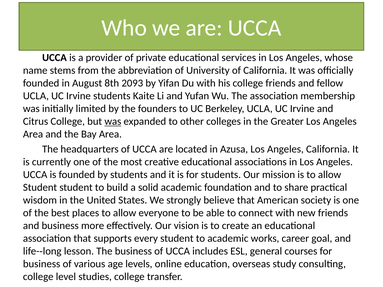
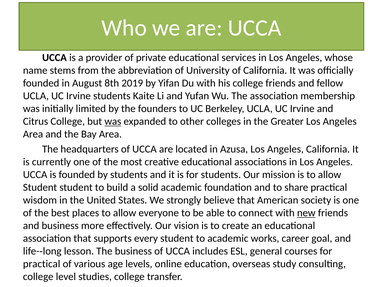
2093: 2093 -> 2019 (132, 83)
new underline: none -> present (306, 213)
business: business -> practical (42, 264)
